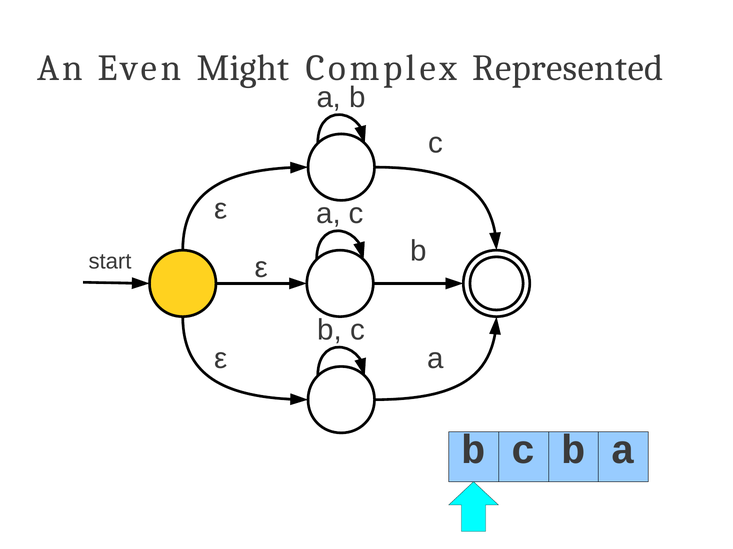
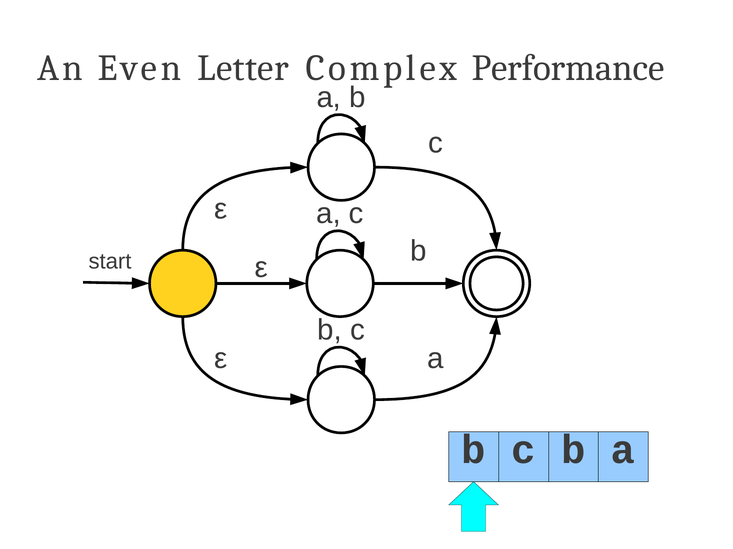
Might: Might -> Letter (243, 68)
Represented: Represented -> Performance (568, 68)
